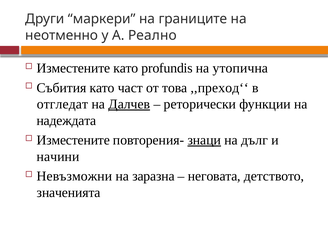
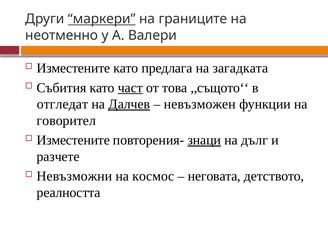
маркери underline: none -> present (102, 19)
Реално: Реално -> Валери (152, 35)
profundis: profundis -> предлага (167, 68)
утопична: утопична -> загадката (240, 68)
част underline: none -> present (130, 88)
,,преход‘‘: ,,преход‘‘ -> ,,същото‘‘ (220, 88)
реторически: реторически -> невъзможен (200, 104)
надеждата: надеждата -> говорител (66, 121)
начини: начини -> разчете (58, 157)
заразна: заразна -> космос (153, 176)
значенията: значенията -> реалността (69, 193)
